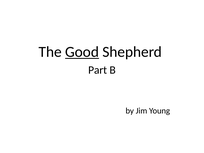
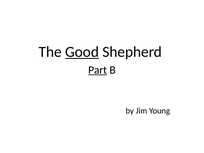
Part underline: none -> present (98, 70)
